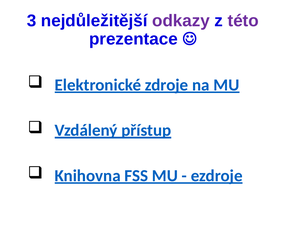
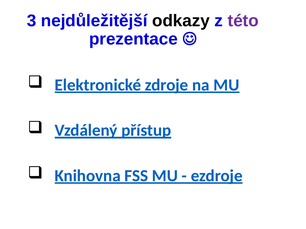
odkazy colour: purple -> black (181, 21)
